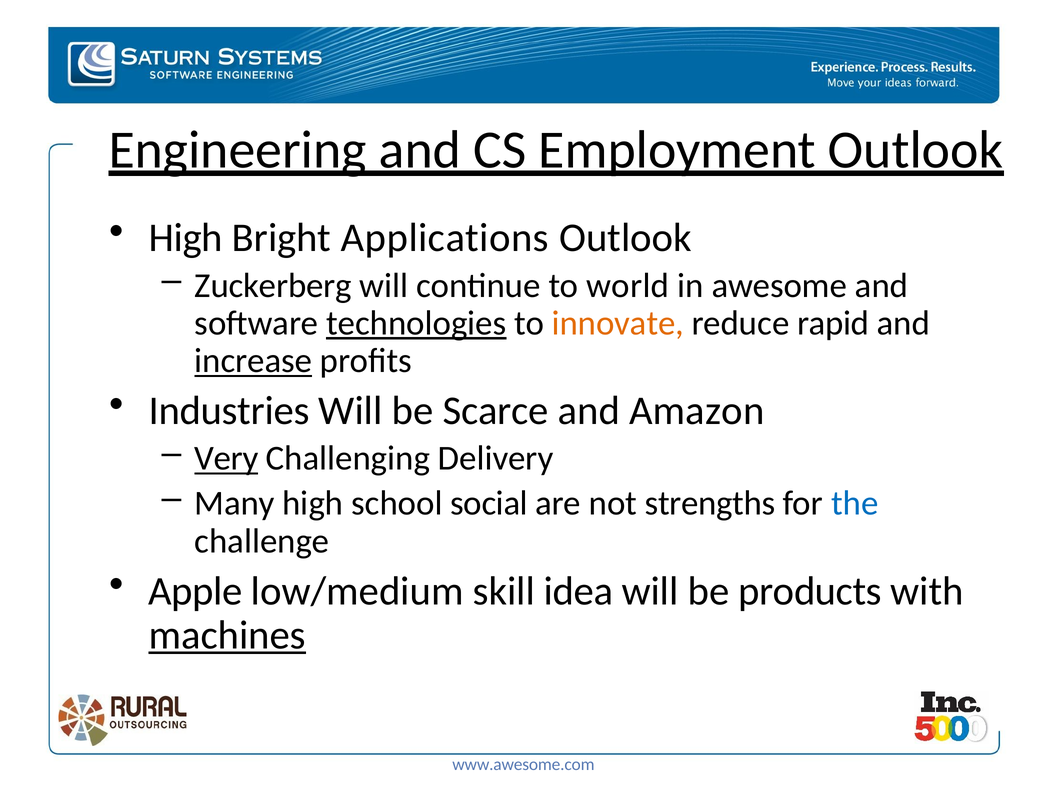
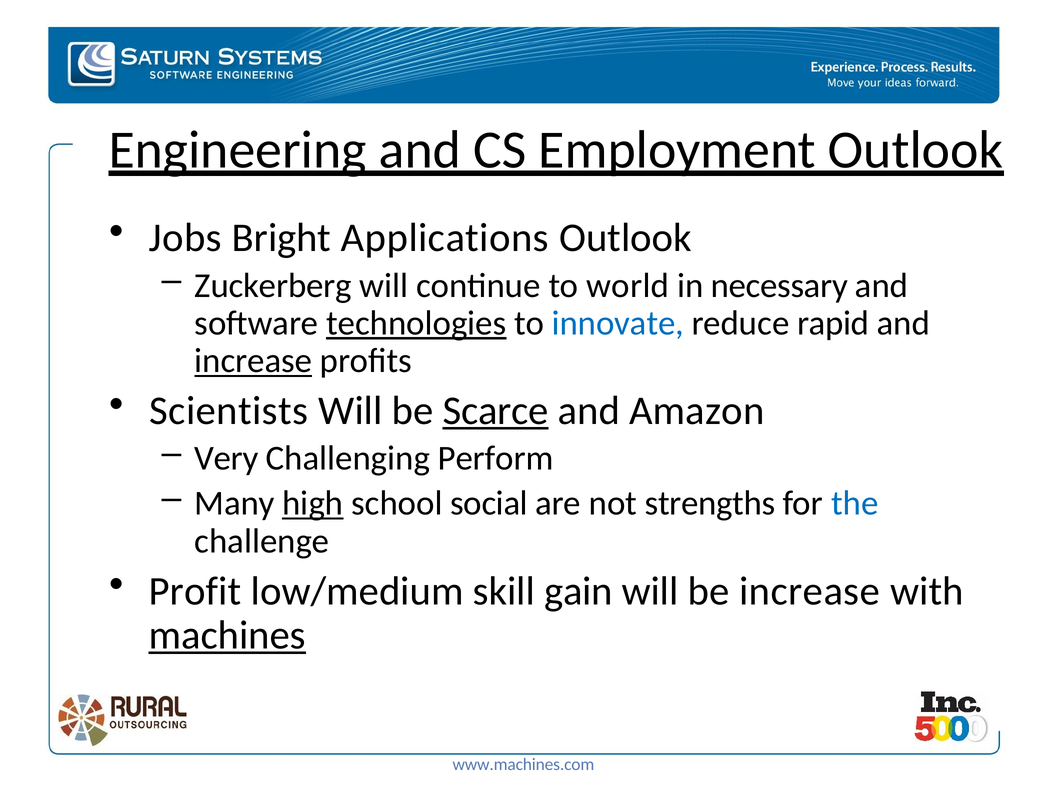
High: High -> Jobs (185, 238)
awesome: awesome -> necessary (779, 285)
innovate colour: orange -> blue (618, 323)
Industries: Industries -> Scientists (229, 411)
Scarce underline: none -> present (496, 411)
Very underline: present -> none (226, 458)
Delivery: Delivery -> Perform (496, 458)
high underline: none -> present (313, 503)
Apple: Apple -> Profit (195, 591)
idea: idea -> gain (578, 591)
be products: products -> increase (810, 591)
www.awesome.com: www.awesome.com -> www.machines.com (523, 764)
